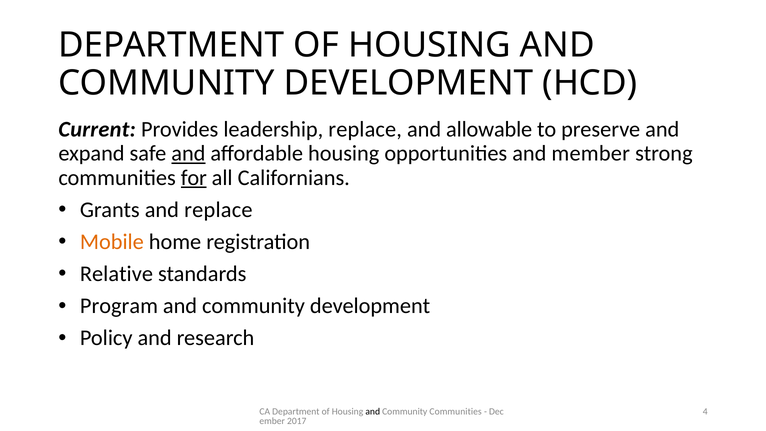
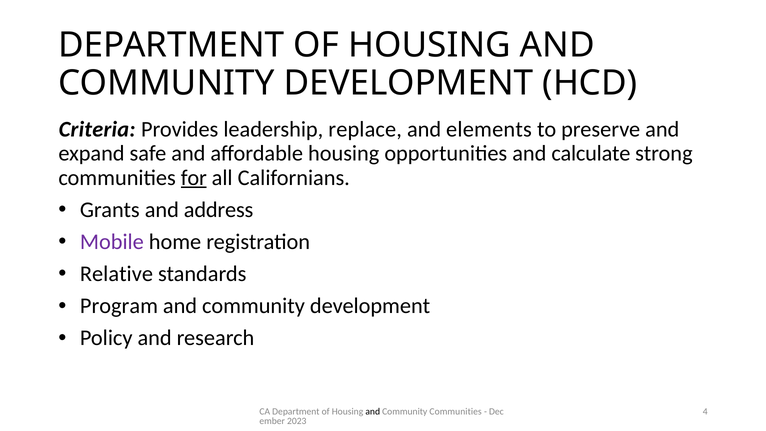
Current: Current -> Criteria (97, 129)
allowable: allowable -> elements (489, 129)
and underline: present -> none (188, 154)
member: member -> calculate (591, 154)
and replace: replace -> address (219, 210)
Mobile colour: orange -> purple (112, 242)
2017: 2017 -> 2023 (297, 421)
